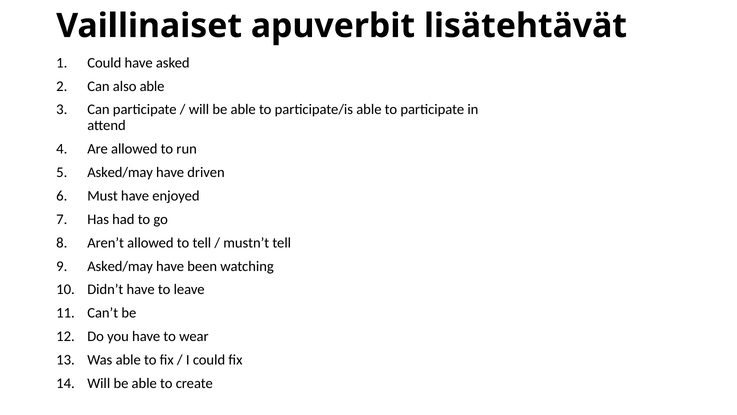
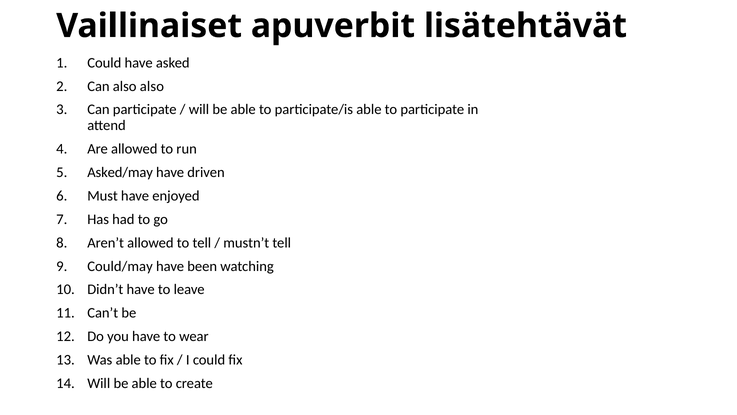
also able: able -> also (152, 86)
Asked/may: Asked/may -> Could/may (120, 266)
